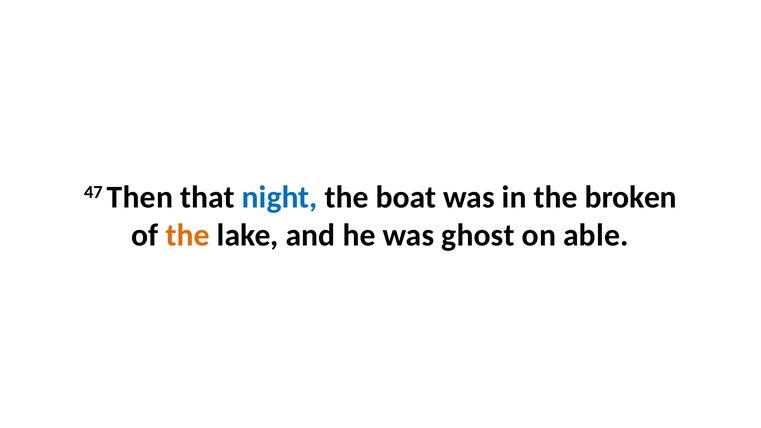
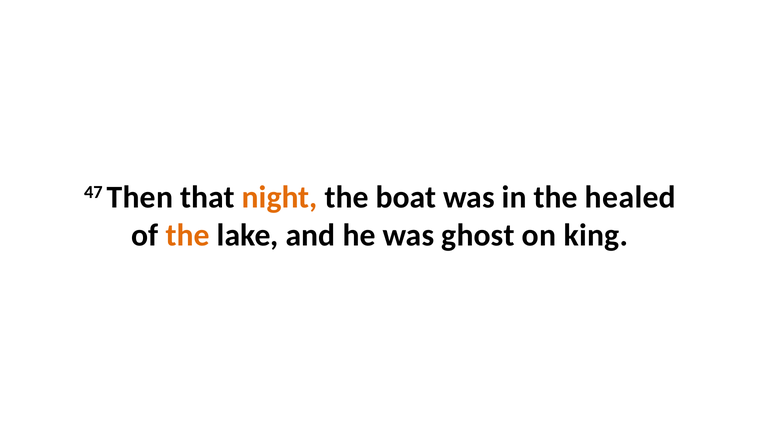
night colour: blue -> orange (280, 197)
broken: broken -> healed (630, 197)
able: able -> king (596, 235)
